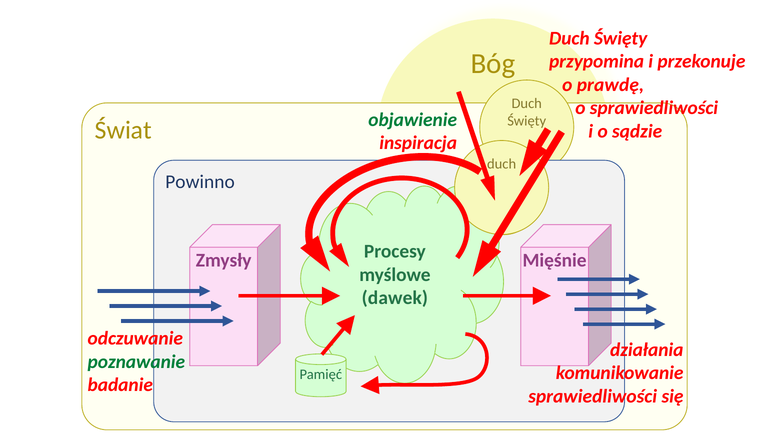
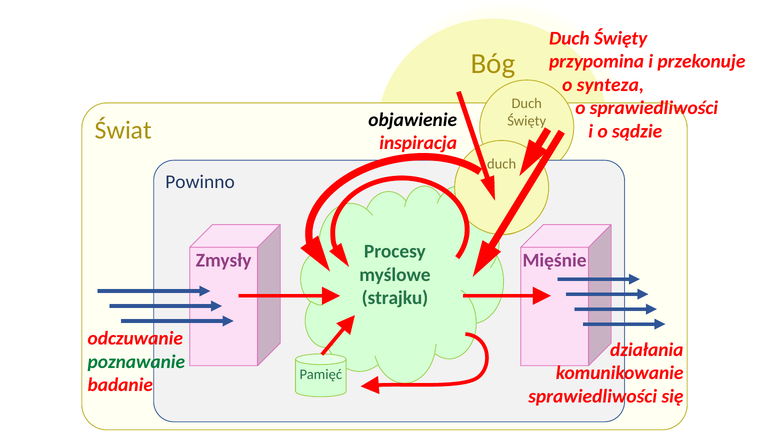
prawdę: prawdę -> synteza (610, 85)
objawienie colour: green -> black (413, 120)
dawek: dawek -> strajku (395, 298)
